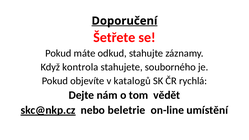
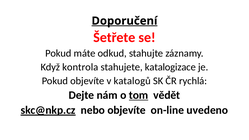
souborného: souborného -> katalogizace (170, 67)
tom underline: none -> present (139, 95)
nebo beletrie: beletrie -> objevíte (127, 110)
umístění: umístění -> uvedeno (207, 110)
